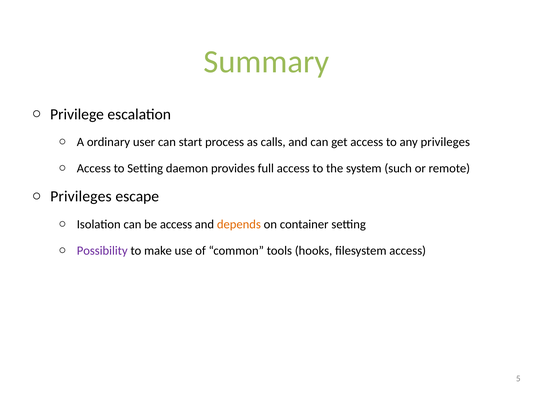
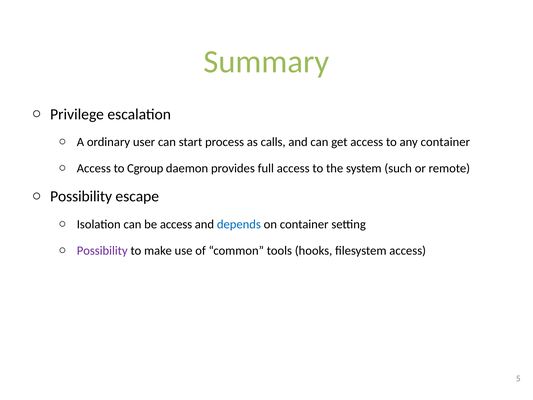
any privileges: privileges -> container (445, 142)
to Setting: Setting -> Cgroup (145, 168)
Privileges: Privileges -> Possibility (81, 196)
depends colour: orange -> blue (239, 224)
